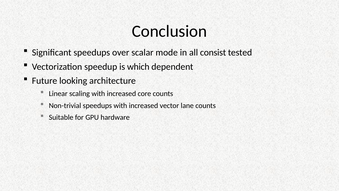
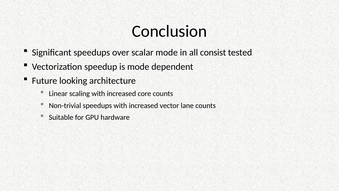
is which: which -> mode (138, 67)
